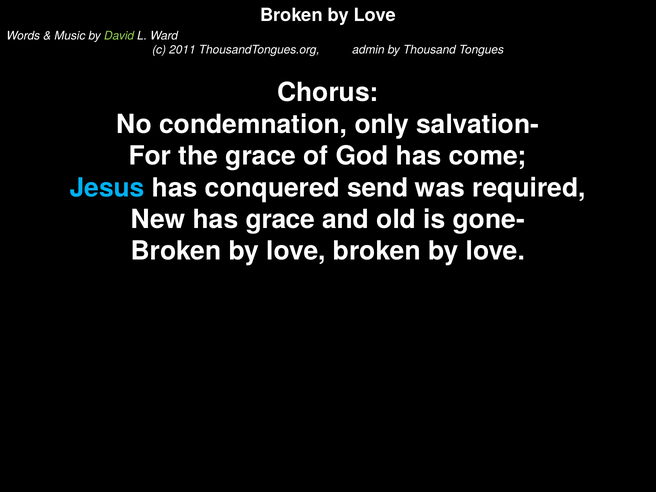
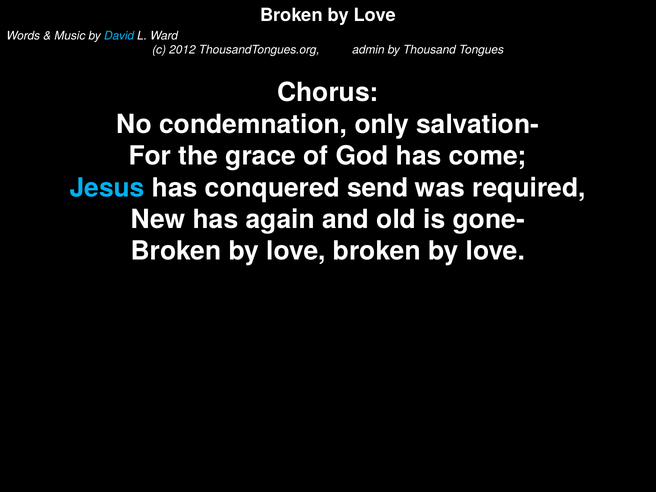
David colour: light green -> light blue (119, 36)
2011: 2011 -> 2012 (182, 50)
has grace: grace -> again (280, 220)
